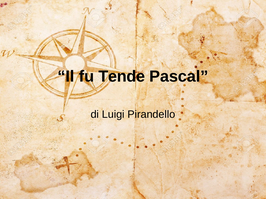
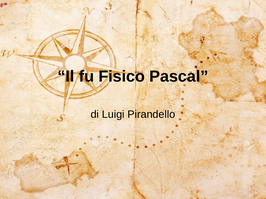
Tende: Tende -> Fisico (122, 77)
